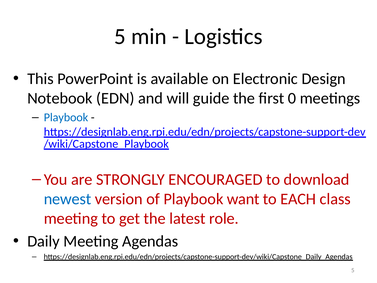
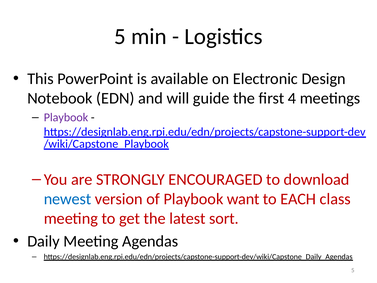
0: 0 -> 4 (292, 98)
Playbook colour: blue -> purple (66, 117)
role: role -> sort (224, 218)
